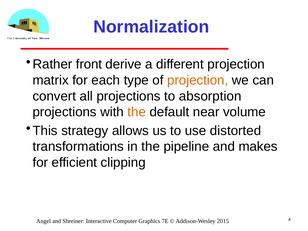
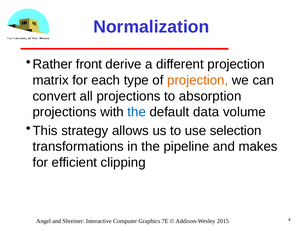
the colour: orange -> blue (137, 112)
near: near -> data (206, 112)
distorted: distorted -> selection (236, 131)
